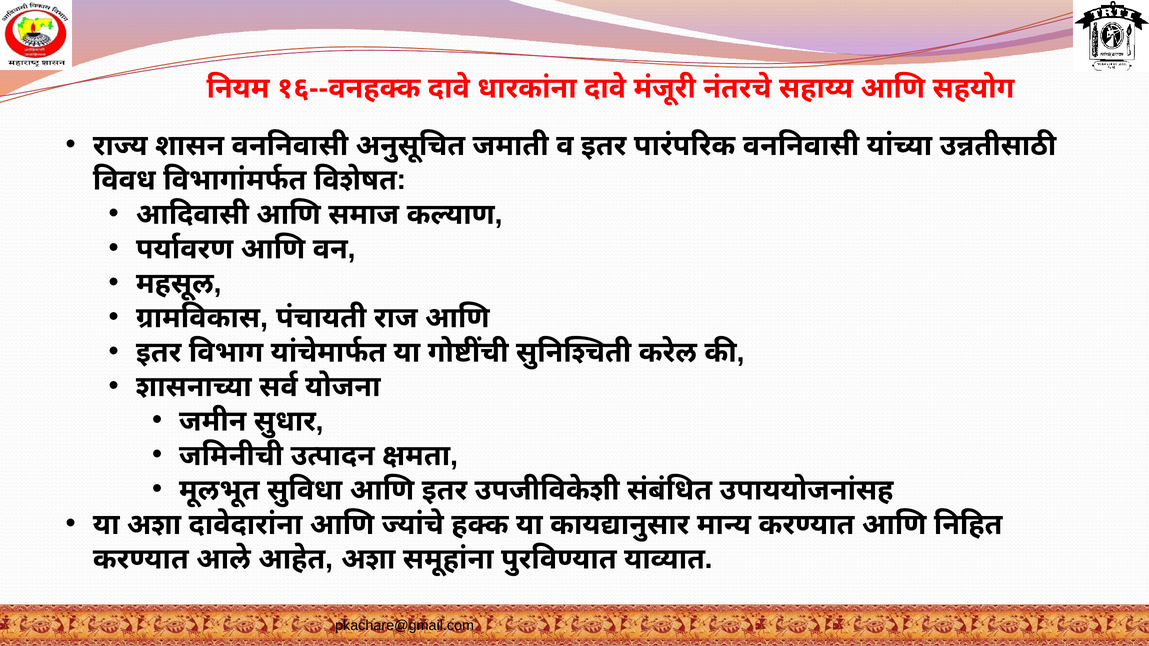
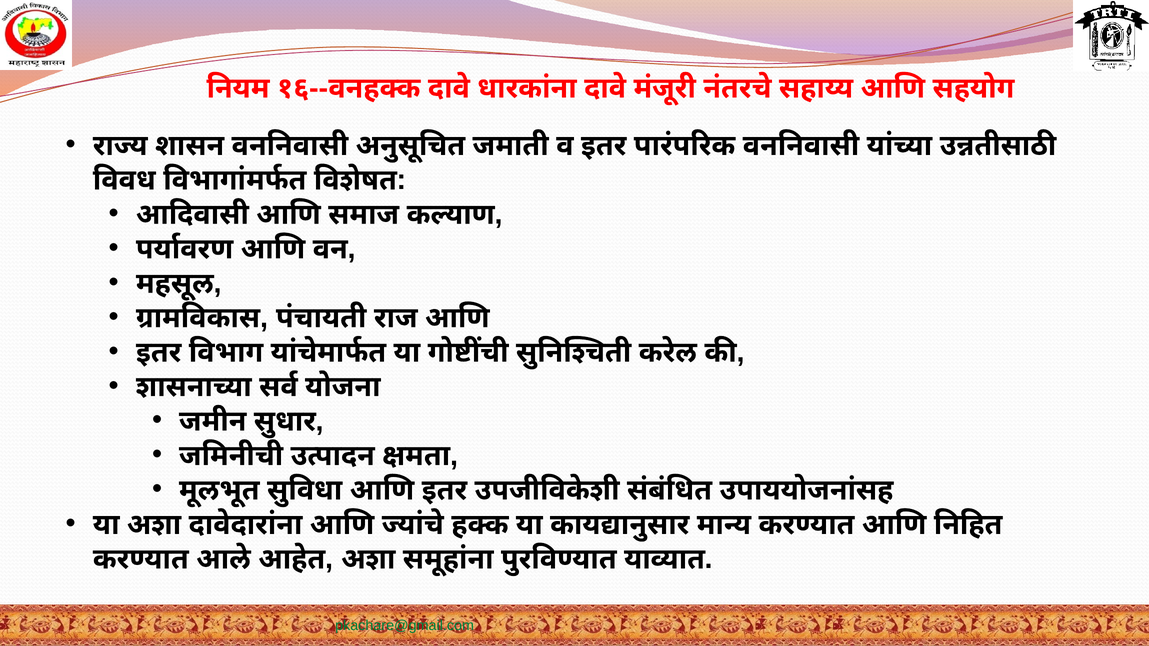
pkachare@gmail.com colour: black -> green (405, 626)
